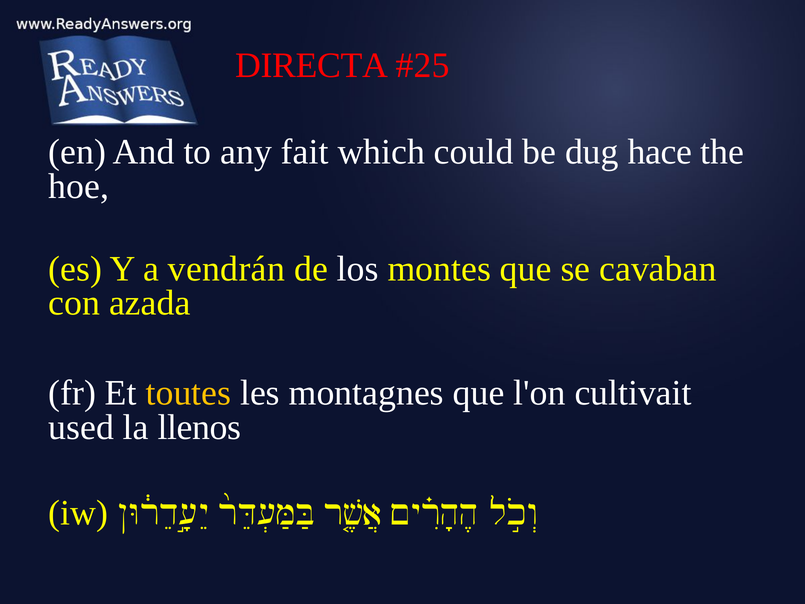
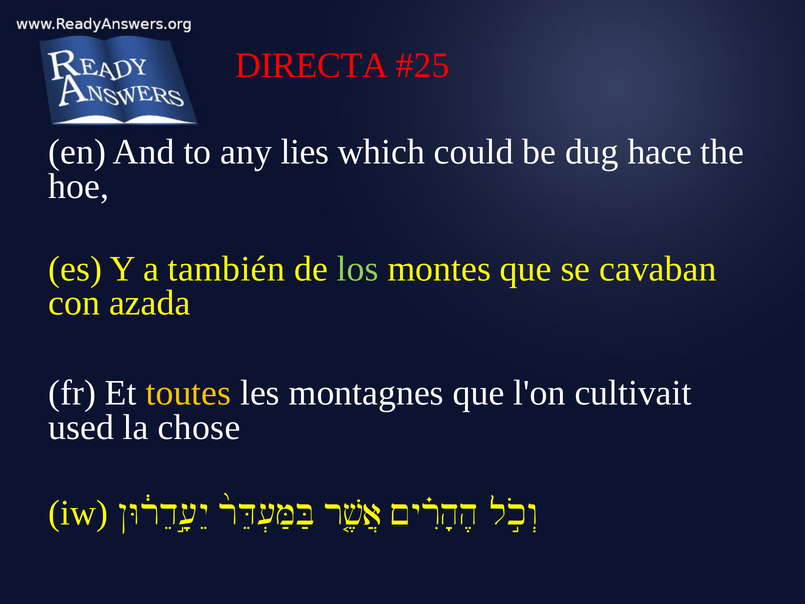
fait: fait -> lies (305, 152)
vendrán: vendrán -> también (226, 269)
los colour: white -> light green (358, 269)
llenos: llenos -> chose (199, 427)
